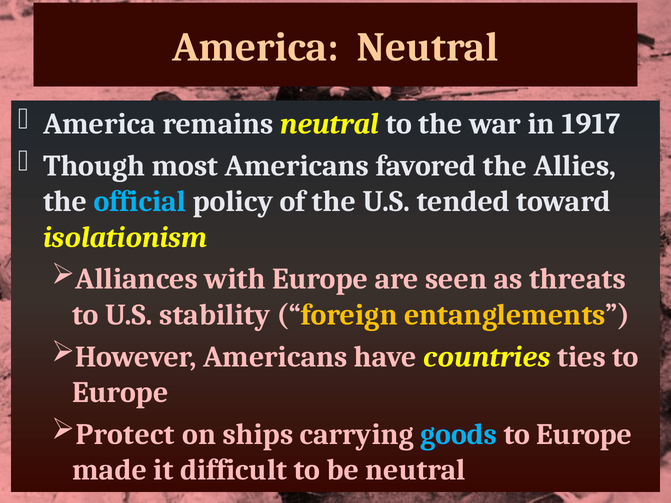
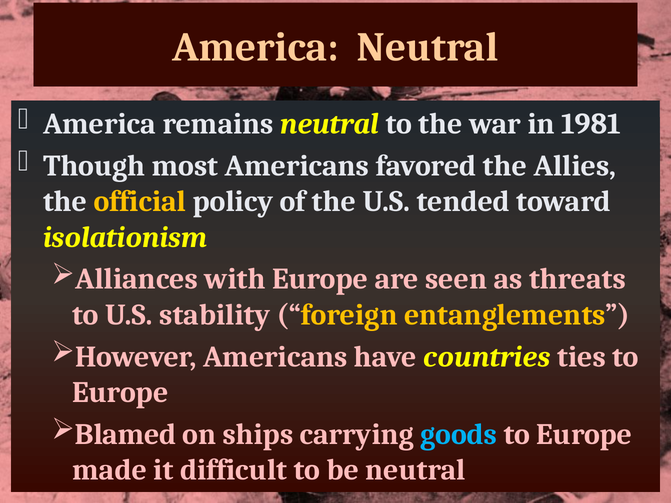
1917: 1917 -> 1981 (591, 124)
official colour: light blue -> yellow (140, 202)
Protect: Protect -> Blamed (126, 434)
